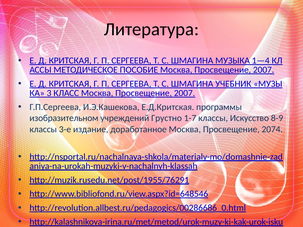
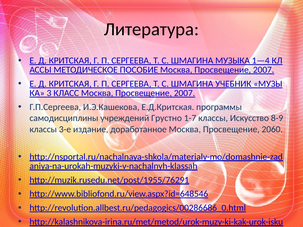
изобразительном: изобразительном -> самодисциплины (64, 118)
2074: 2074 -> 2060 (272, 129)
